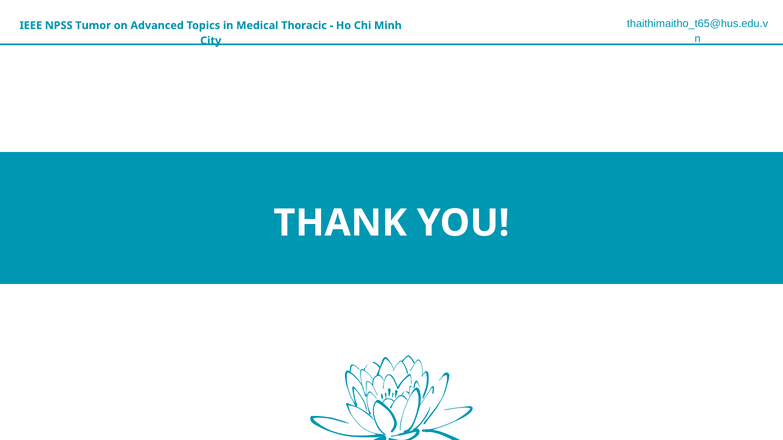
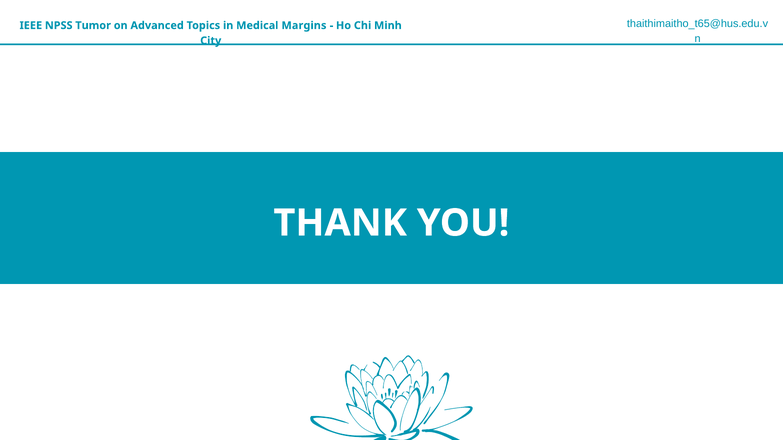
Thoracic: Thoracic -> Margins (304, 25)
